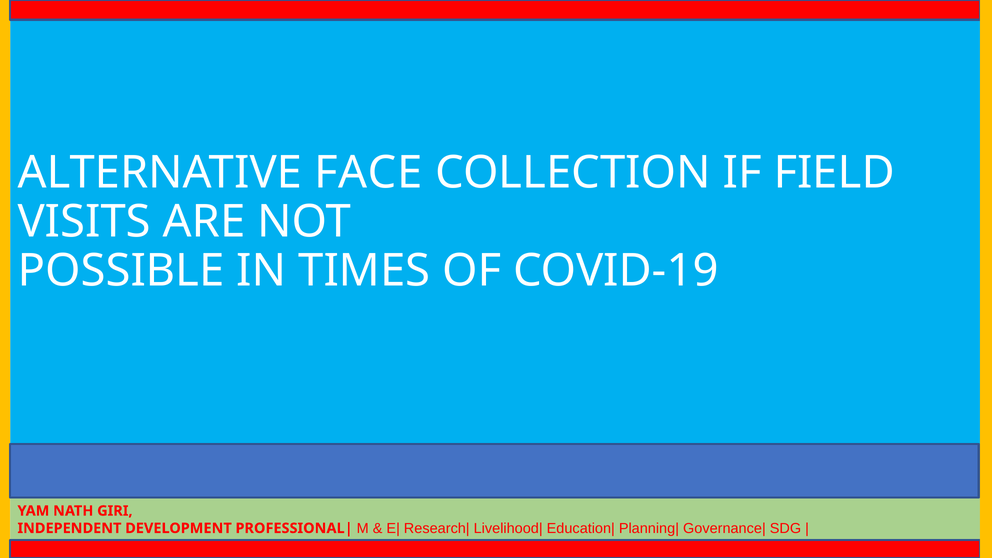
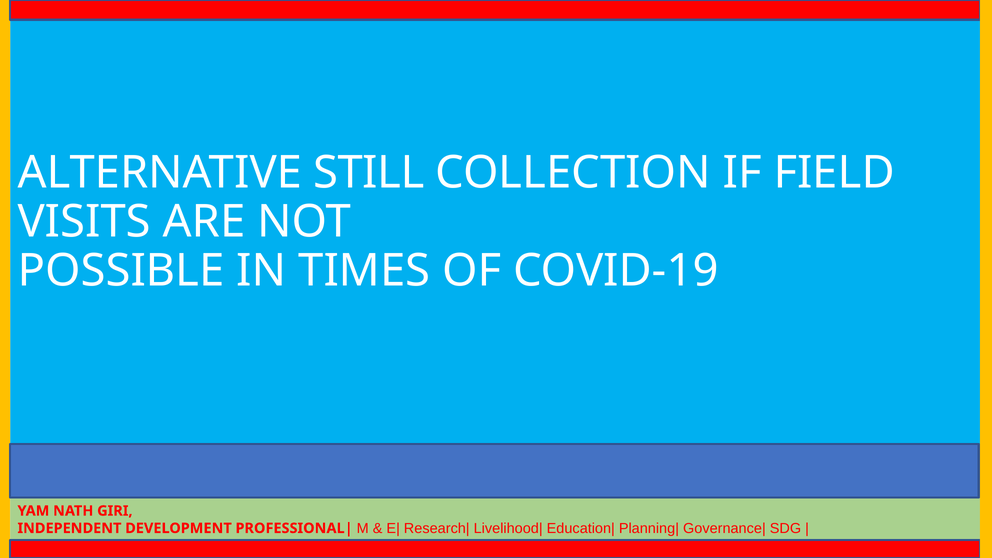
FACE: FACE -> STILL (369, 173)
